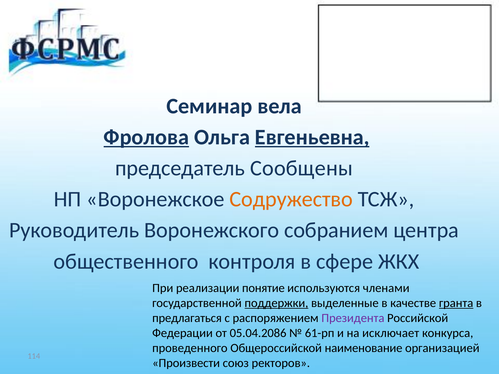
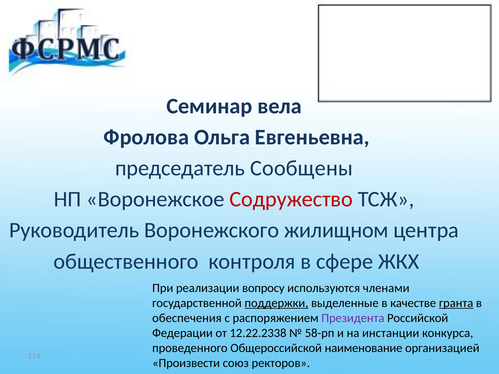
Фролова underline: present -> none (146, 137)
Евгеньевна underline: present -> none (312, 137)
Содружество colour: orange -> red (291, 199)
собранием: собранием -> жилищном (336, 230)
понятие: понятие -> вопросу (263, 288)
предлагаться: предлагаться -> обеспечения (187, 318)
05.04.2086: 05.04.2086 -> 12.22.2338 (258, 333)
61-рп: 61-рп -> 58-рп (320, 333)
исключает: исключает -> инстанции (391, 333)
